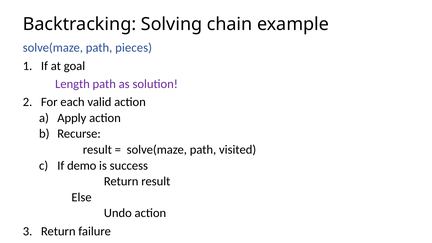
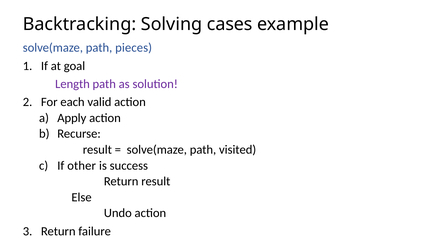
chain: chain -> cases (230, 24)
demo: demo -> other (82, 166)
